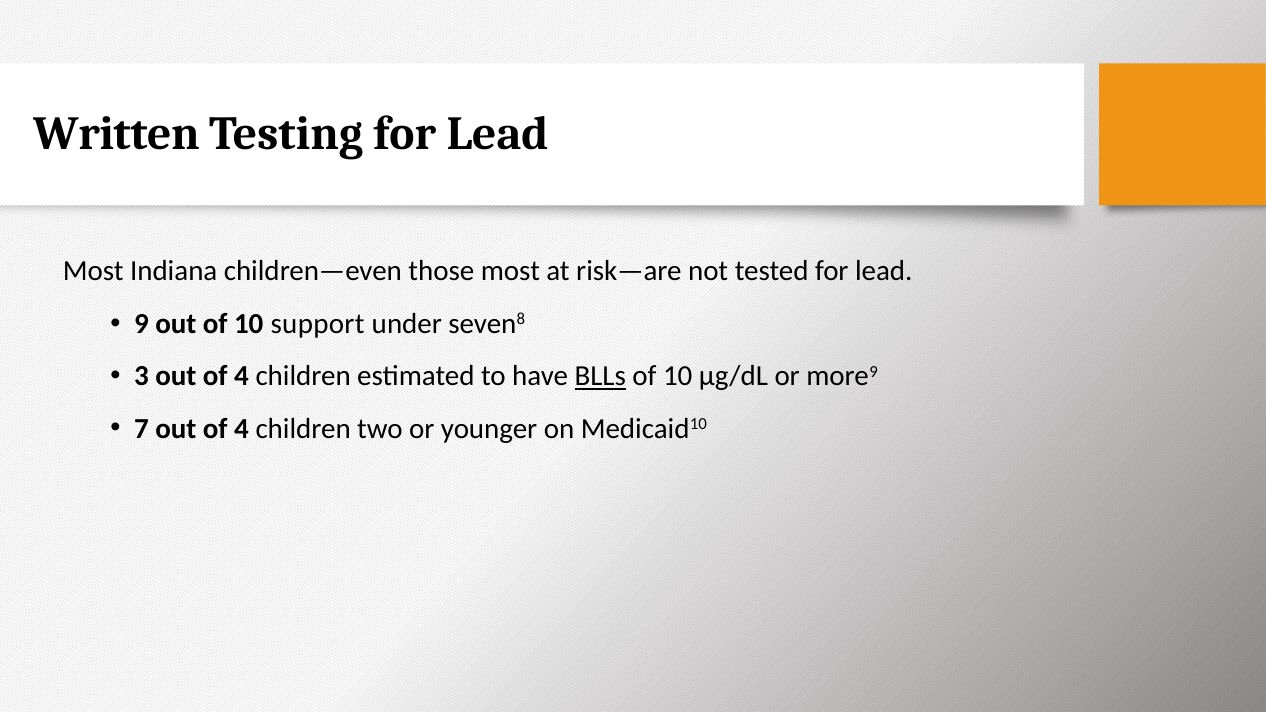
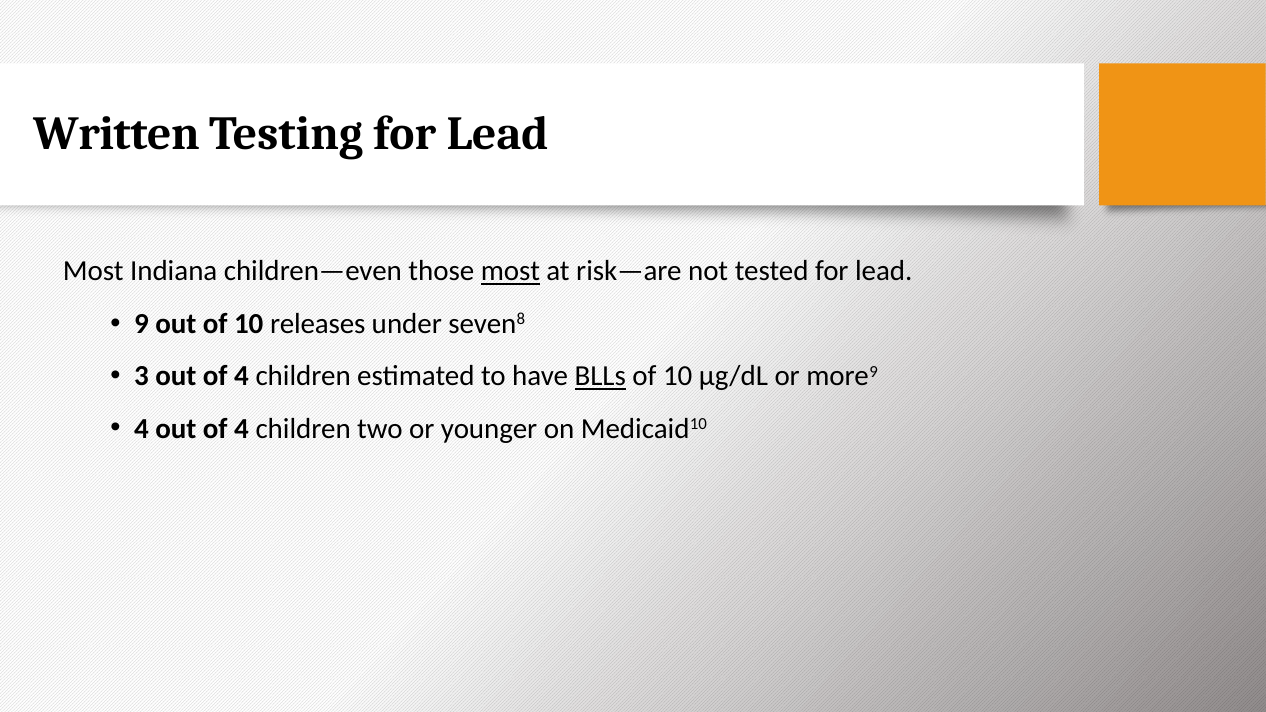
most underline: none -> present (510, 271)
support: support -> releases (318, 324)
7: 7 -> 4 (141, 429)
